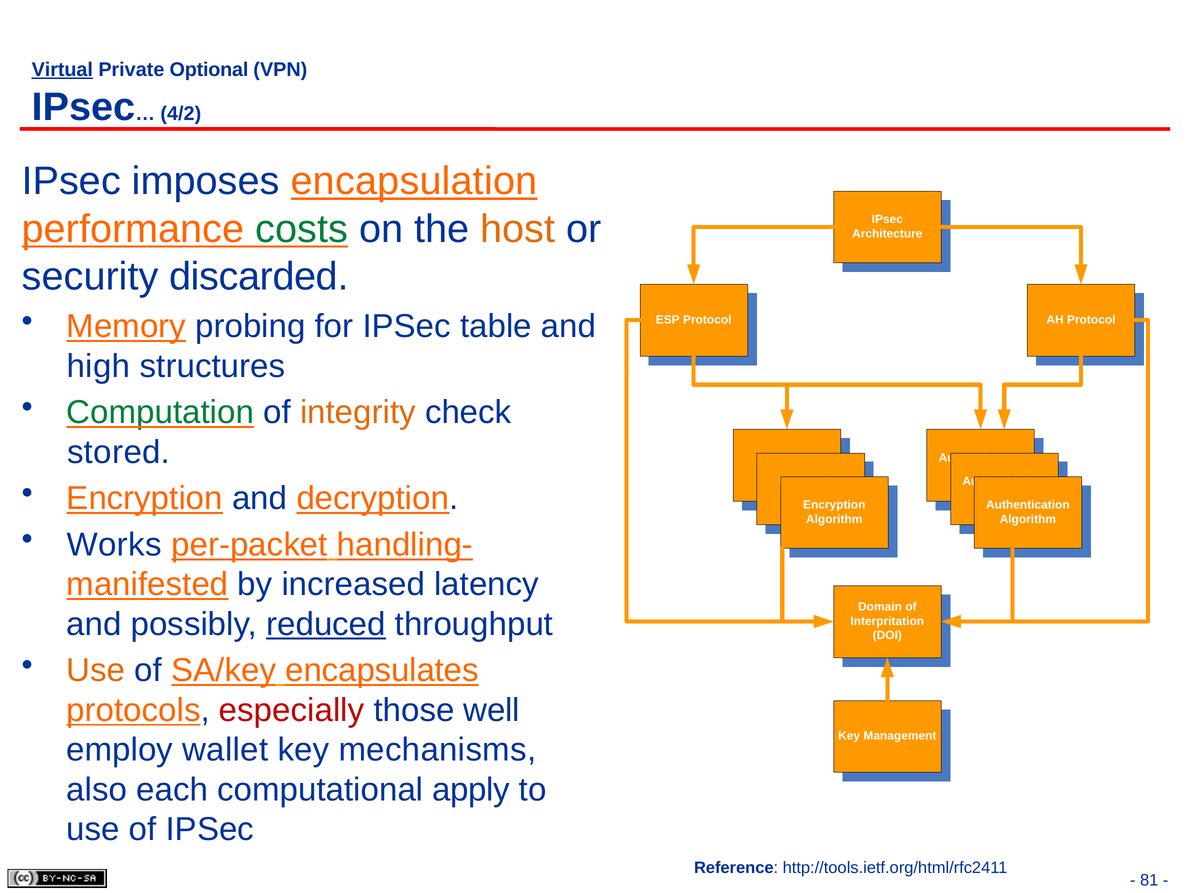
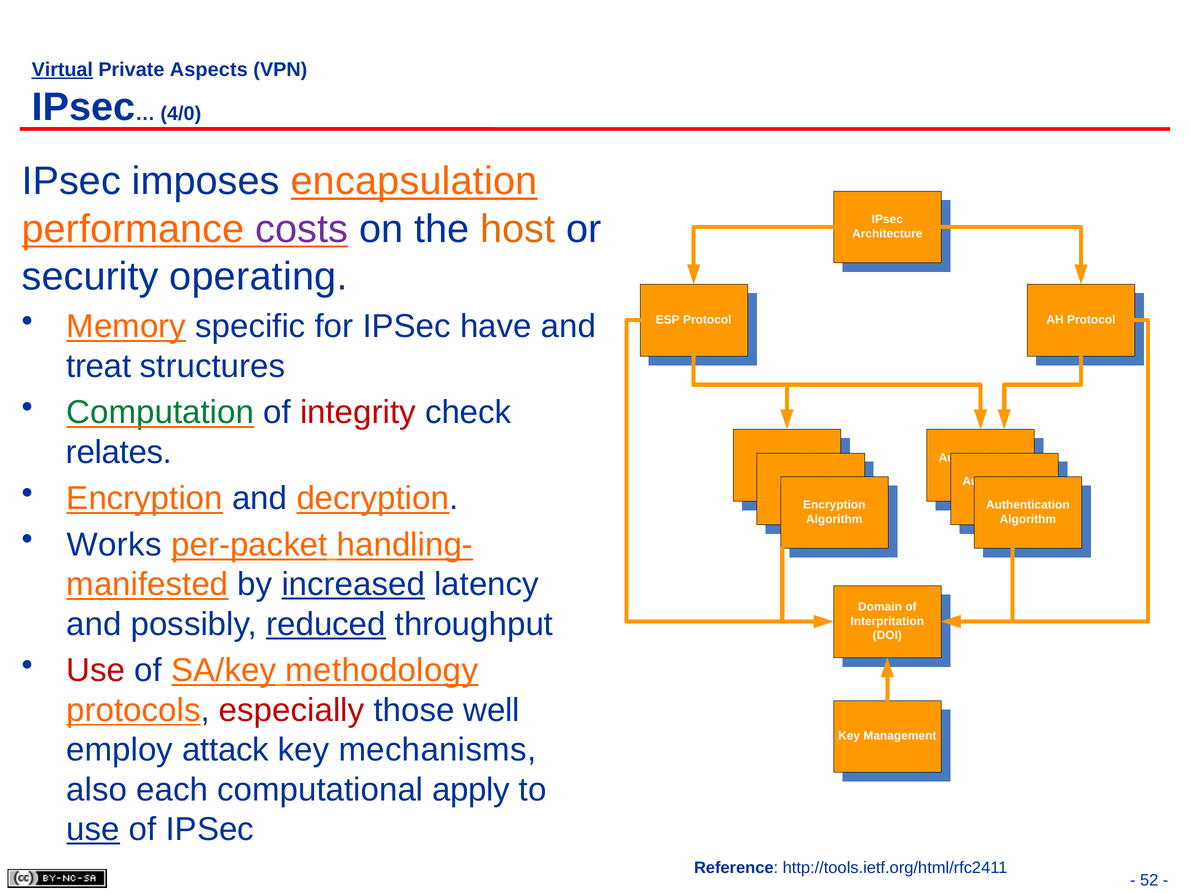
Optional: Optional -> Aspects (209, 70)
4/2: 4/2 -> 4/0 (181, 113)
costs colour: green -> purple (302, 229)
discarded: discarded -> operating (258, 276)
probing: probing -> specific (250, 326)
table: table -> have (496, 326)
high: high -> treat (99, 366)
integrity colour: orange -> red (358, 412)
stored: stored -> relates (119, 452)
increased underline: none -> present (353, 584)
Use colour: orange -> red (96, 670)
encapsulates: encapsulates -> methodology (382, 670)
wallet: wallet -> attack (226, 750)
use underline: none -> present (93, 829)
81: 81 -> 52 (1149, 880)
